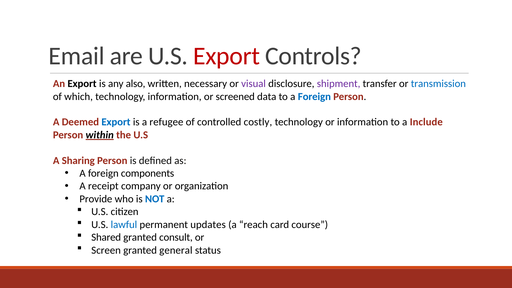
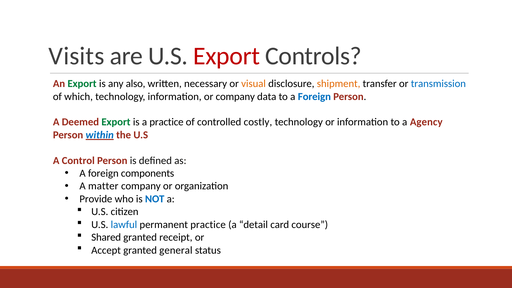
Email: Email -> Visits (77, 56)
Export colour: black -> green (82, 84)
visual colour: purple -> orange (254, 84)
shipment colour: purple -> orange (339, 84)
or screened: screened -> company (235, 96)
Export colour: blue -> green (116, 122)
a refugee: refugee -> practice (166, 122)
Include: Include -> Agency (426, 122)
within colour: black -> blue (100, 135)
Sharing: Sharing -> Control (78, 161)
receipt: receipt -> matter (103, 186)
permanent updates: updates -> practice (208, 225)
reach: reach -> detail (253, 225)
consult: consult -> receipt (176, 237)
Screen: Screen -> Accept (106, 250)
